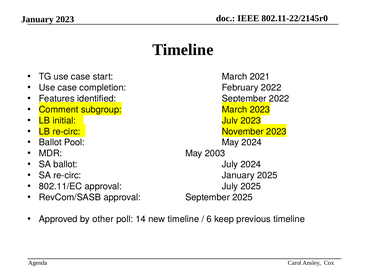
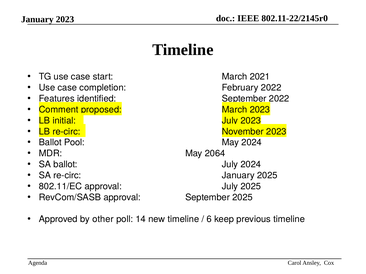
subgroup: subgroup -> proposed (101, 110)
2003: 2003 -> 2064 (215, 154)
